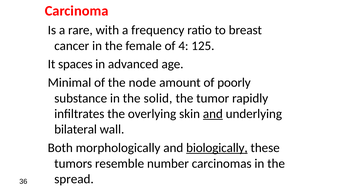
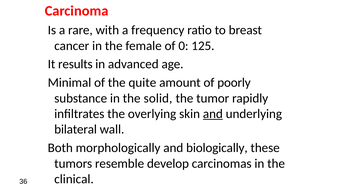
4: 4 -> 0 (183, 46)
spaces: spaces -> results (75, 64)
node: node -> quite (142, 83)
biologically underline: present -> none (217, 148)
number: number -> develop (168, 164)
spread: spread -> clinical (74, 179)
